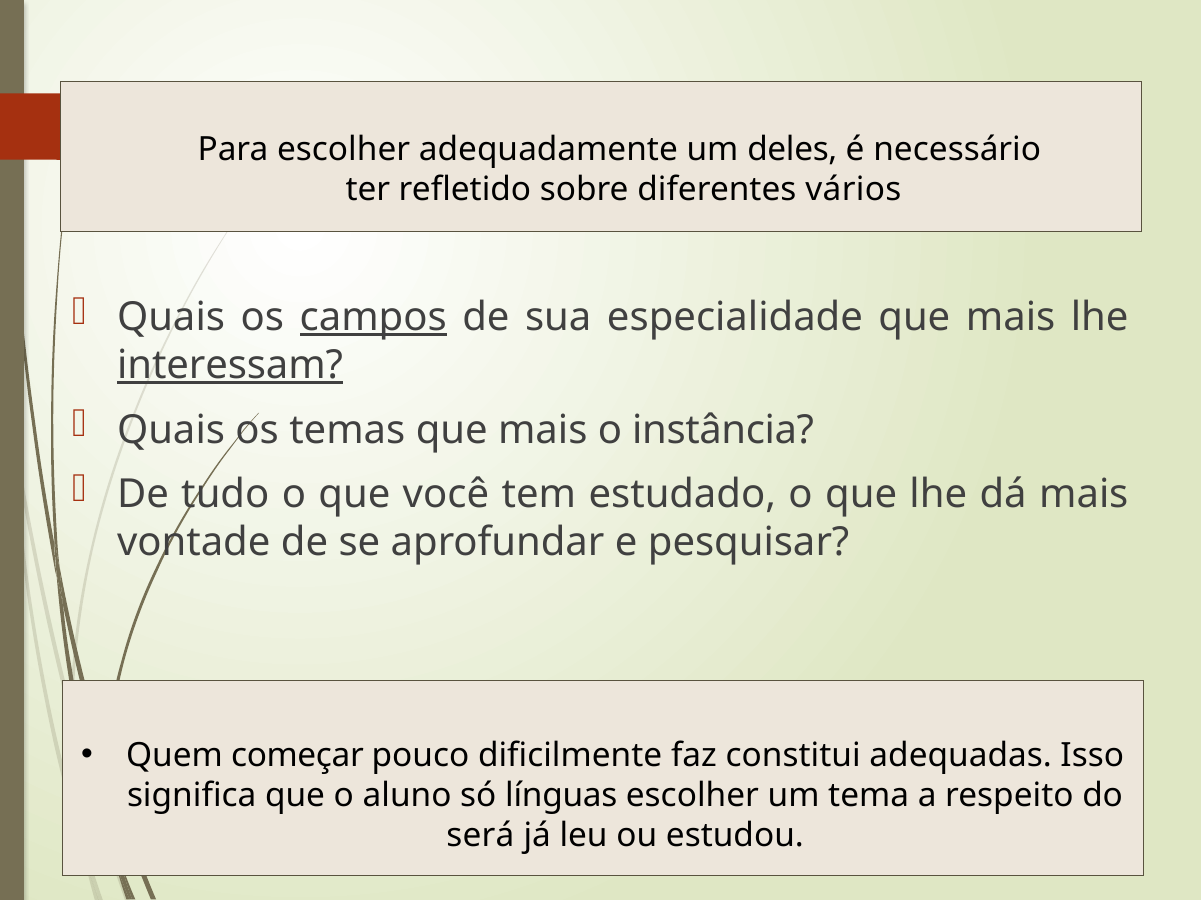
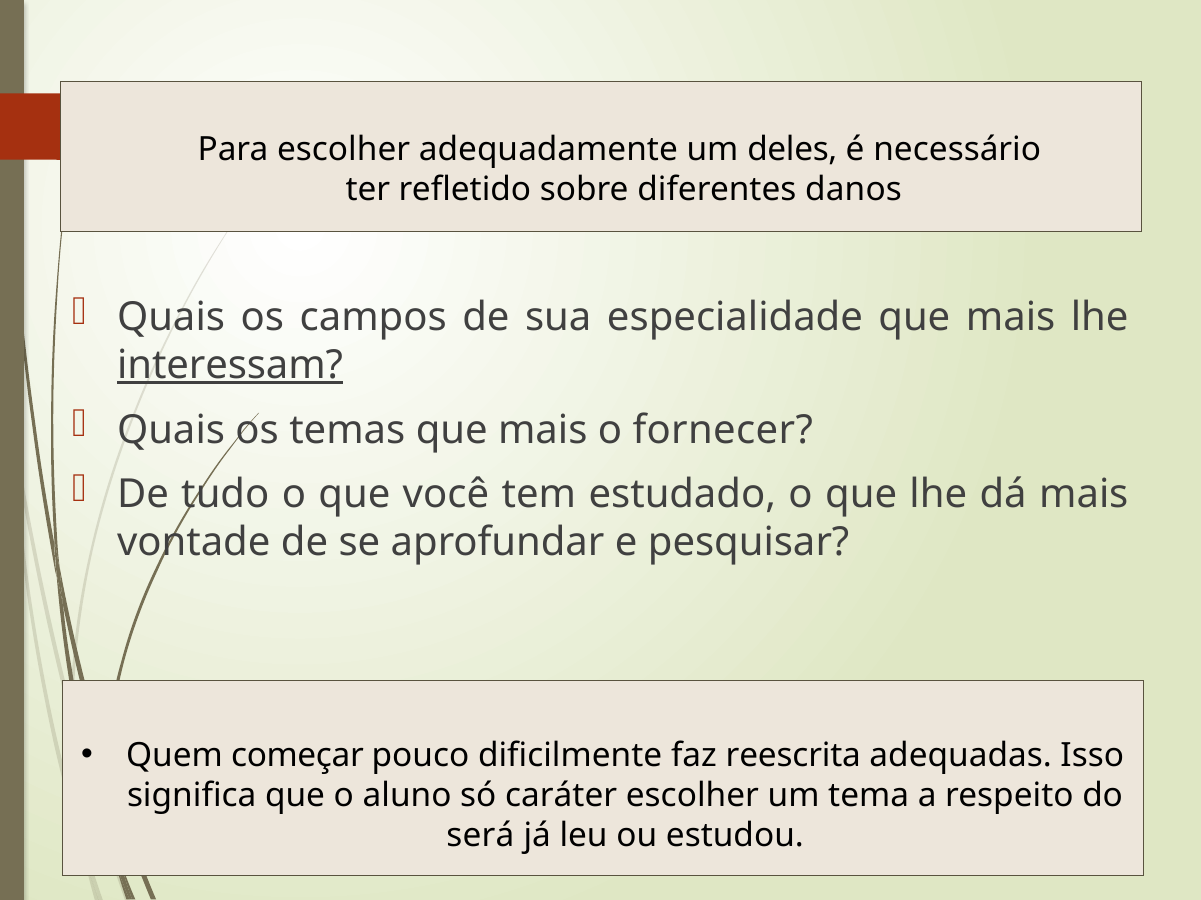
vários: vários -> danos (853, 190)
campos underline: present -> none (373, 318)
instância: instância -> fornecer (723, 430)
constitui: constitui -> reescrita (793, 756)
línguas: línguas -> caráter (561, 796)
